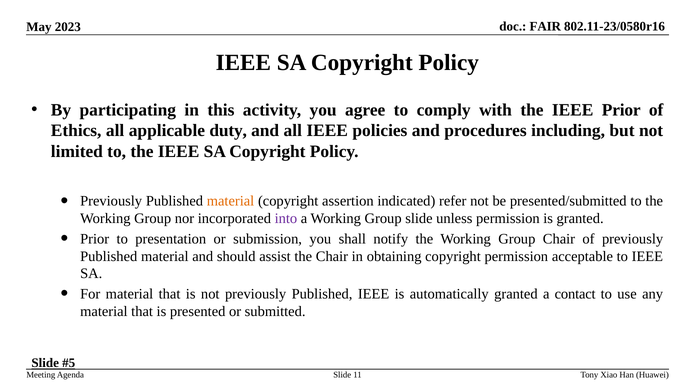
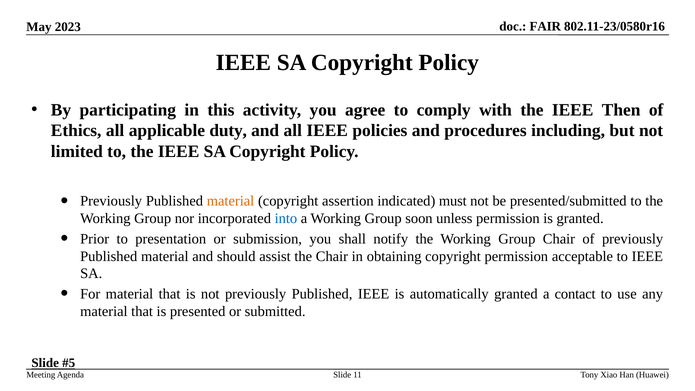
IEEE Prior: Prior -> Then (621, 110)
refer: refer -> must (453, 201)
into colour: purple -> blue (286, 219)
Group slide: slide -> soon (419, 219)
